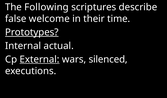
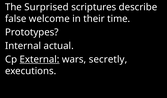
Following: Following -> Surprised (47, 7)
Prototypes underline: present -> none (32, 32)
silenced: silenced -> secretly (108, 59)
